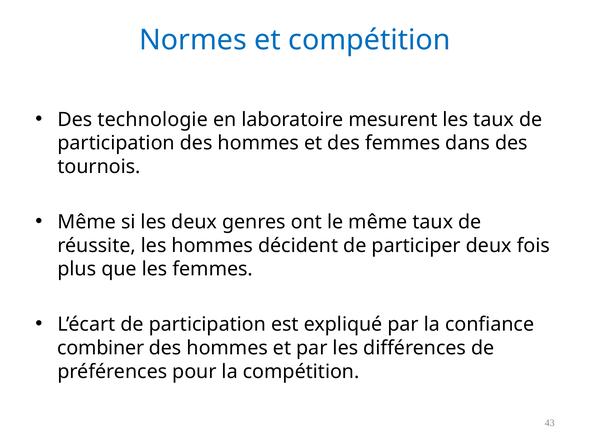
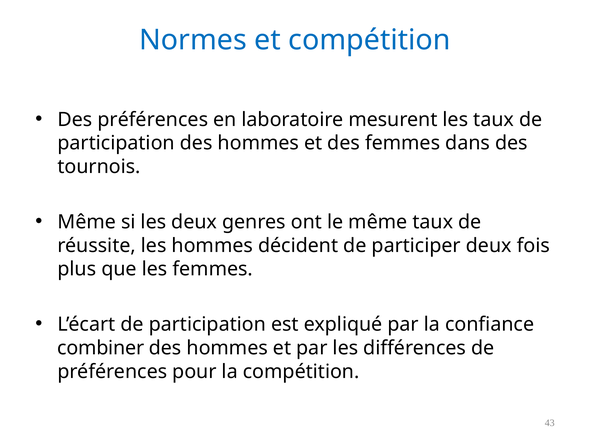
Des technologie: technologie -> préférences (153, 119)
